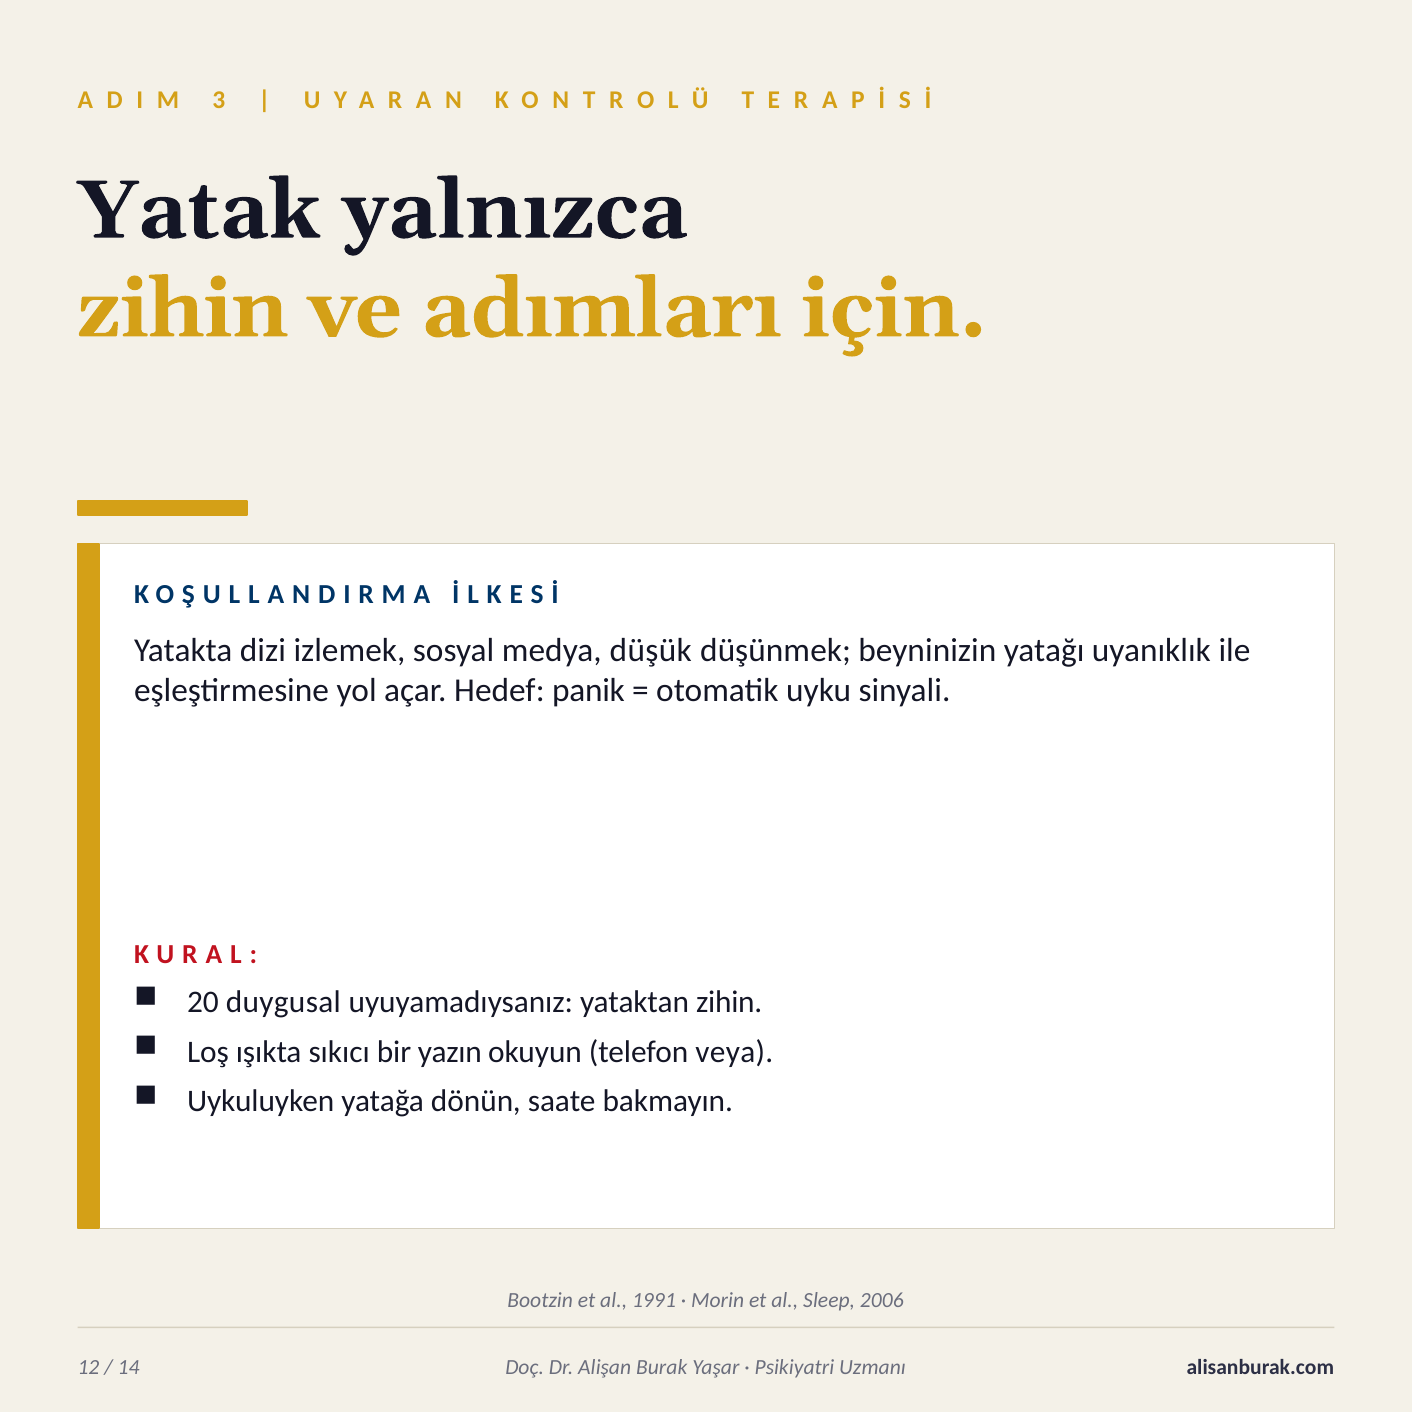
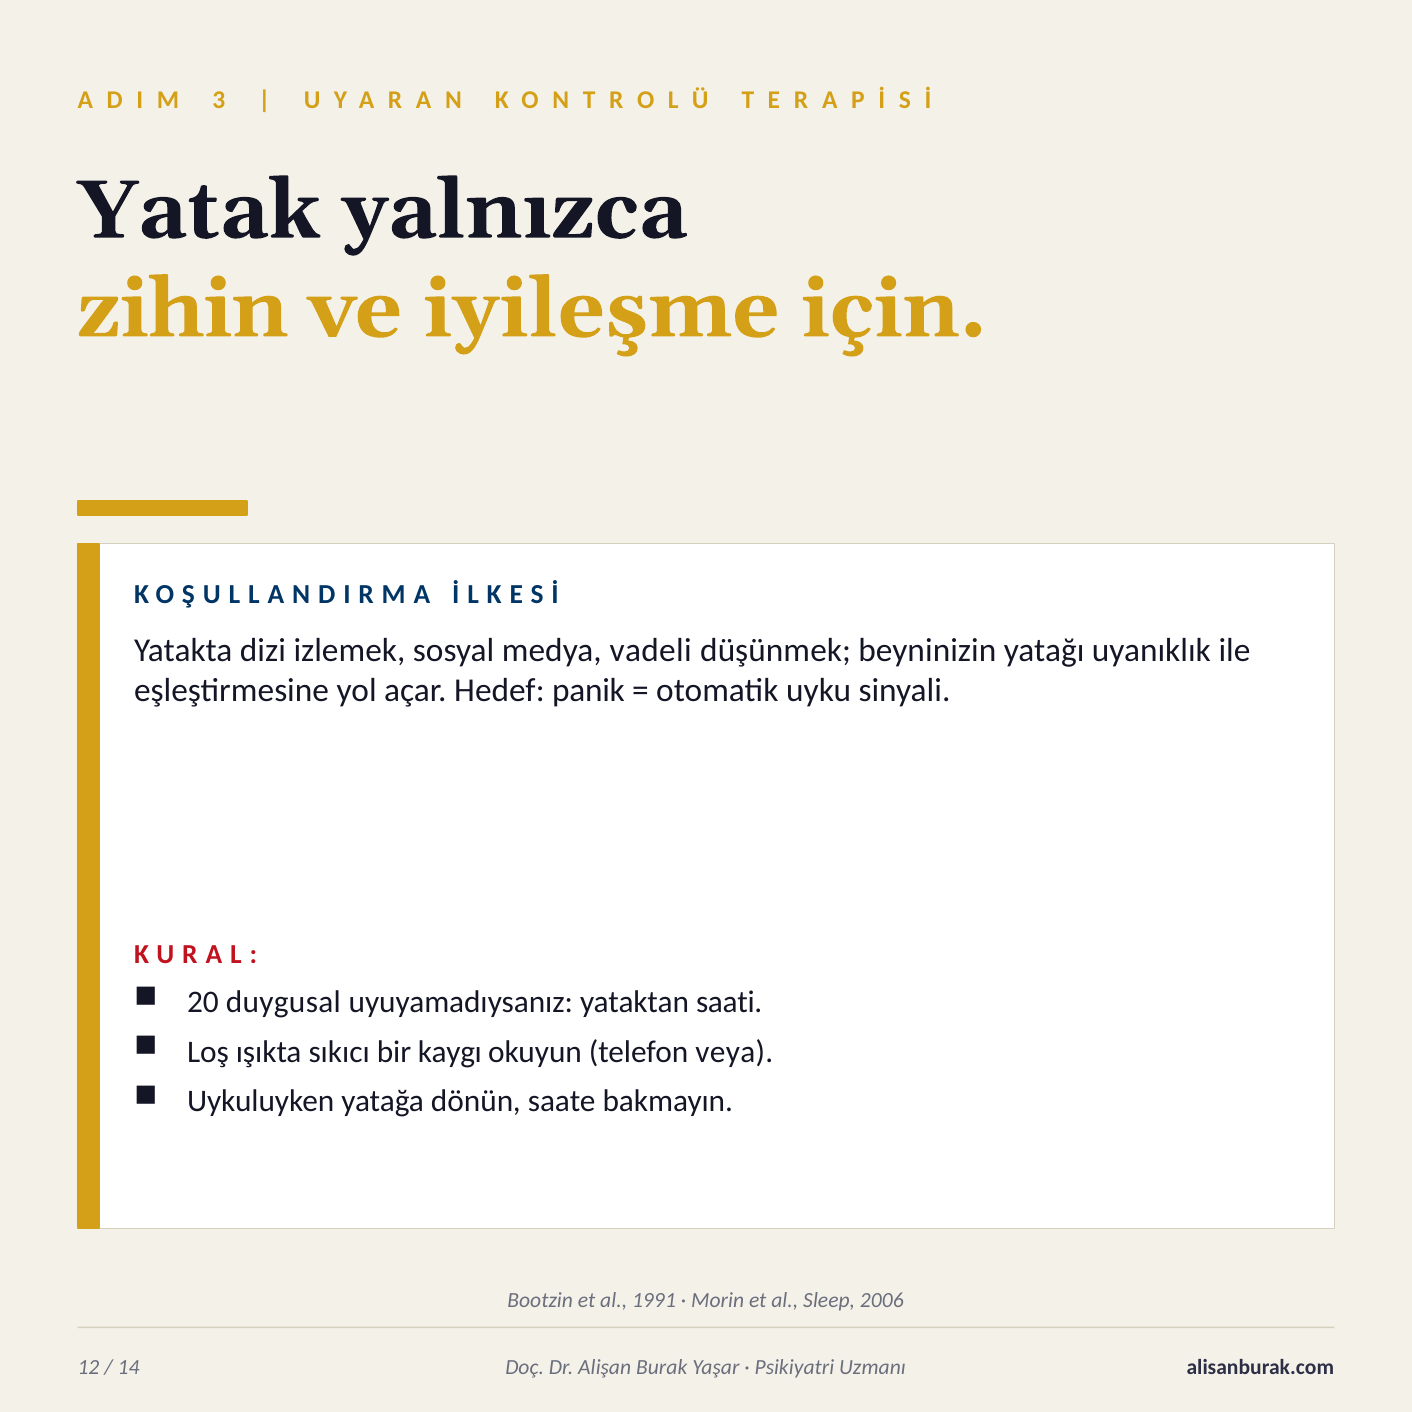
adımları: adımları -> iyileşme (601, 309)
düşük: düşük -> vadeli (651, 651)
yataktan zihin: zihin -> saati (729, 1002)
yazın: yazın -> kaygı (450, 1052)
